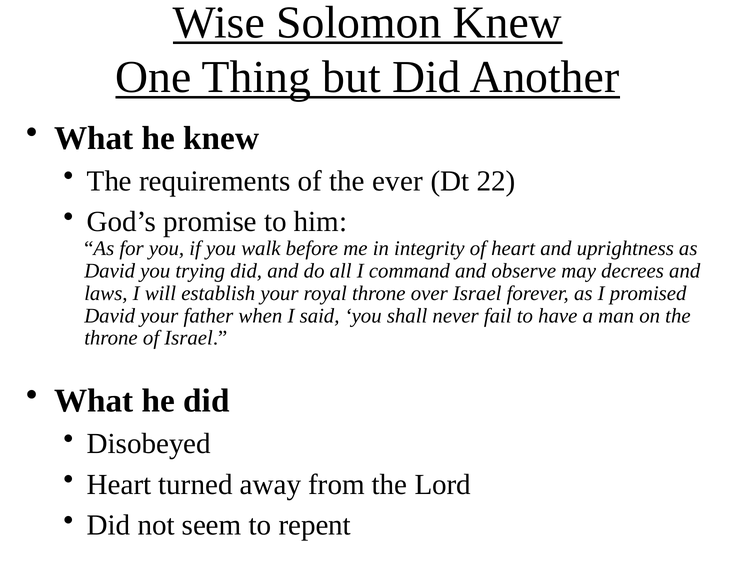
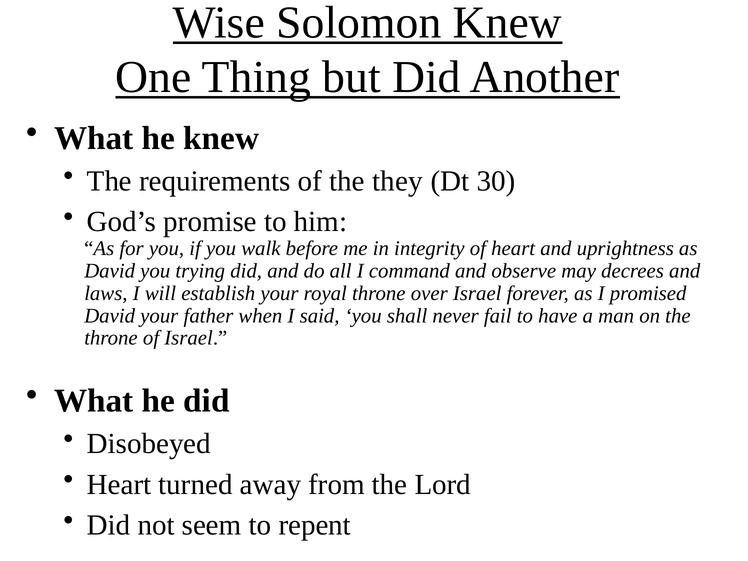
ever: ever -> they (398, 181)
22: 22 -> 30 (496, 181)
